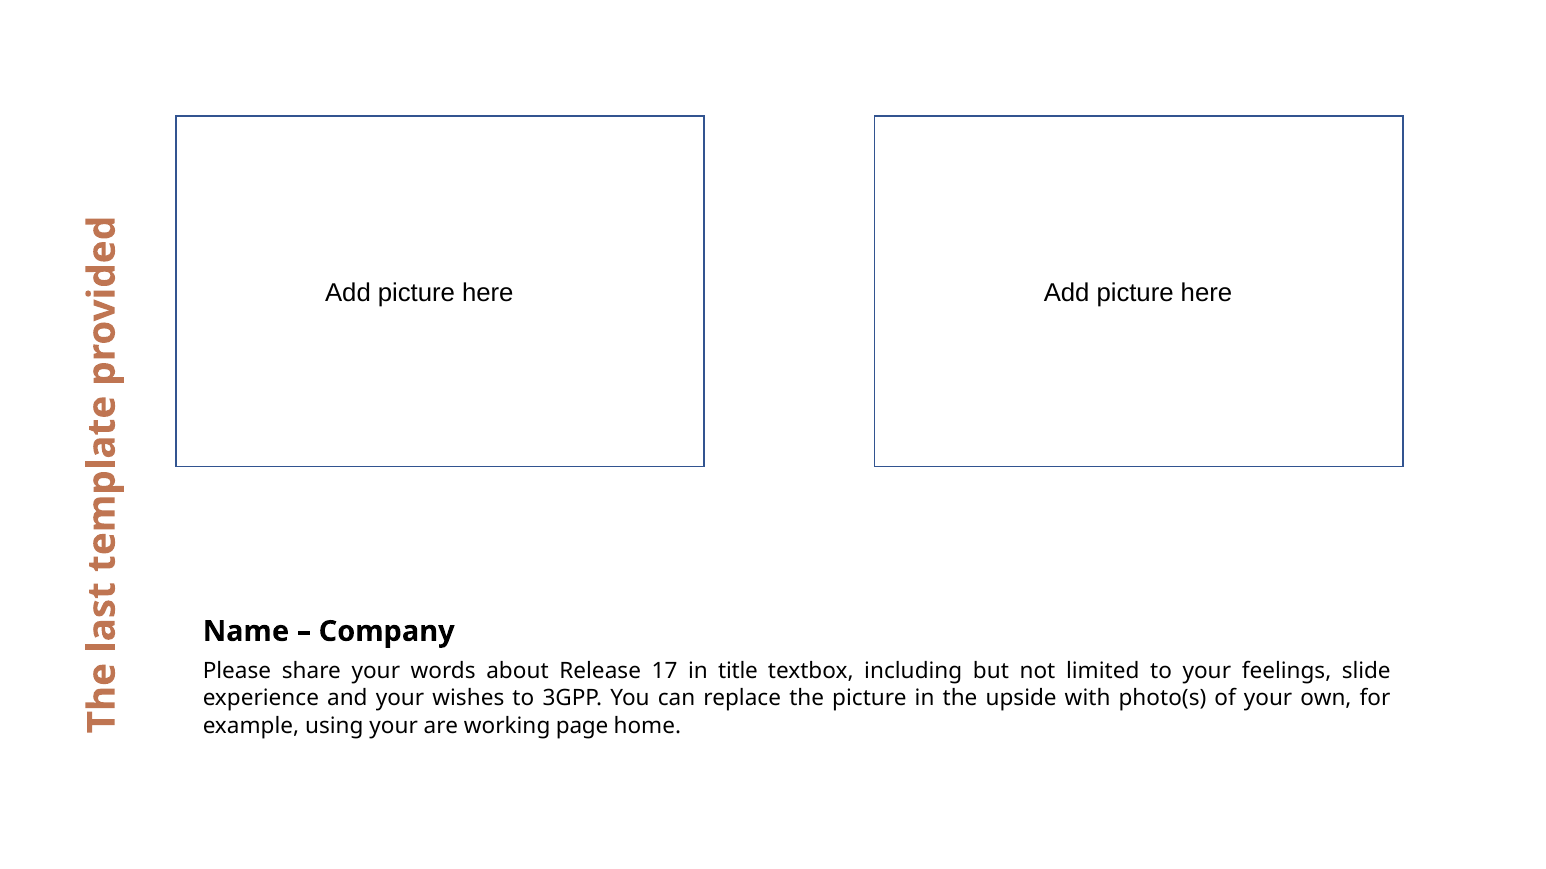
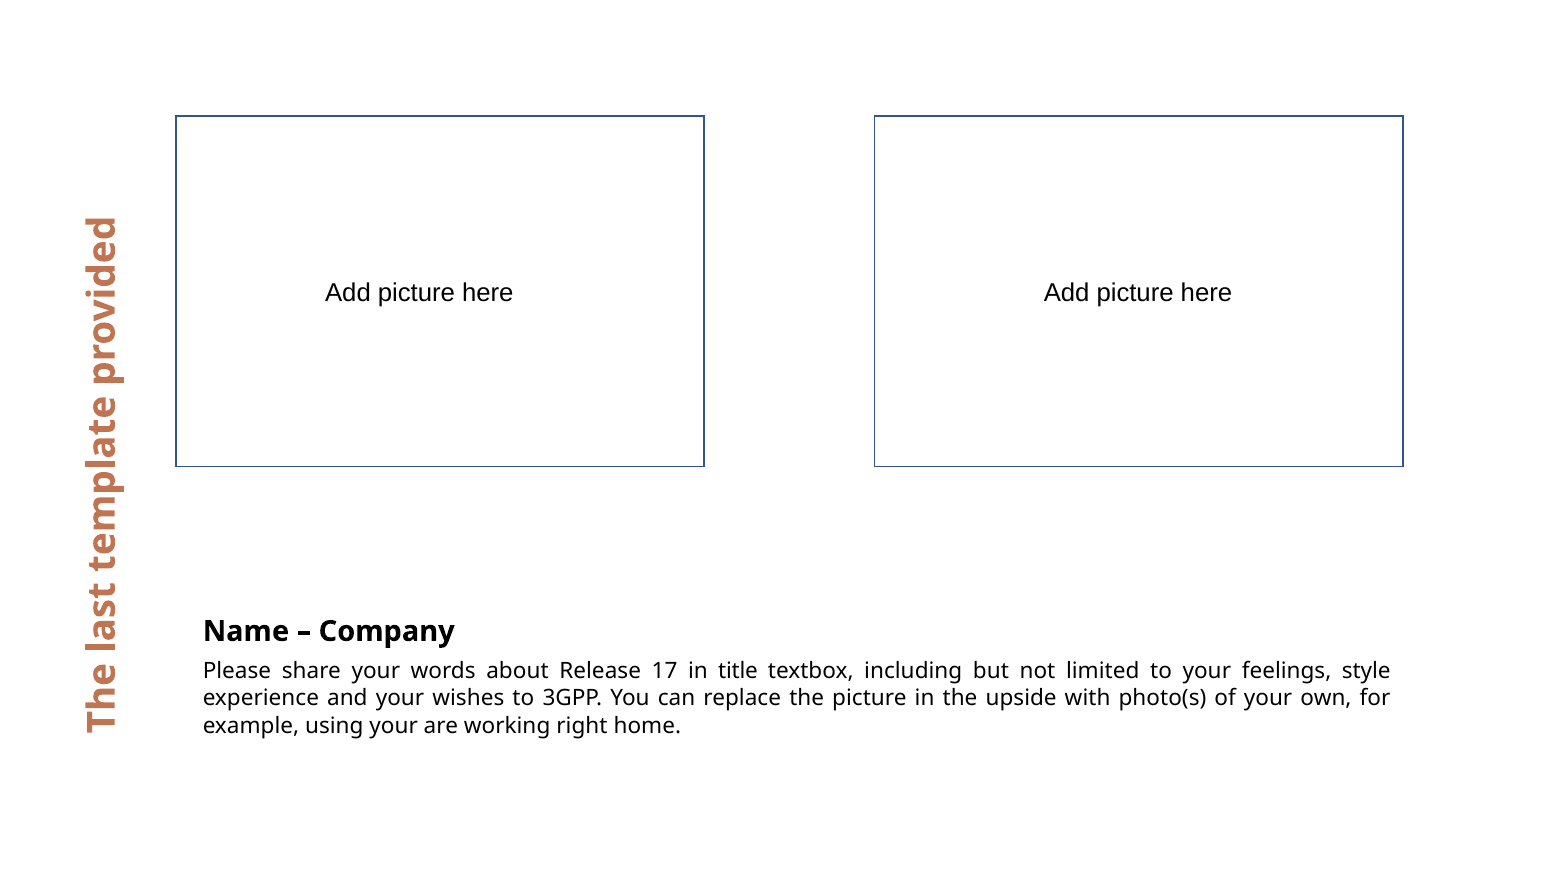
slide: slide -> style (1366, 672)
page: page -> right (582, 726)
